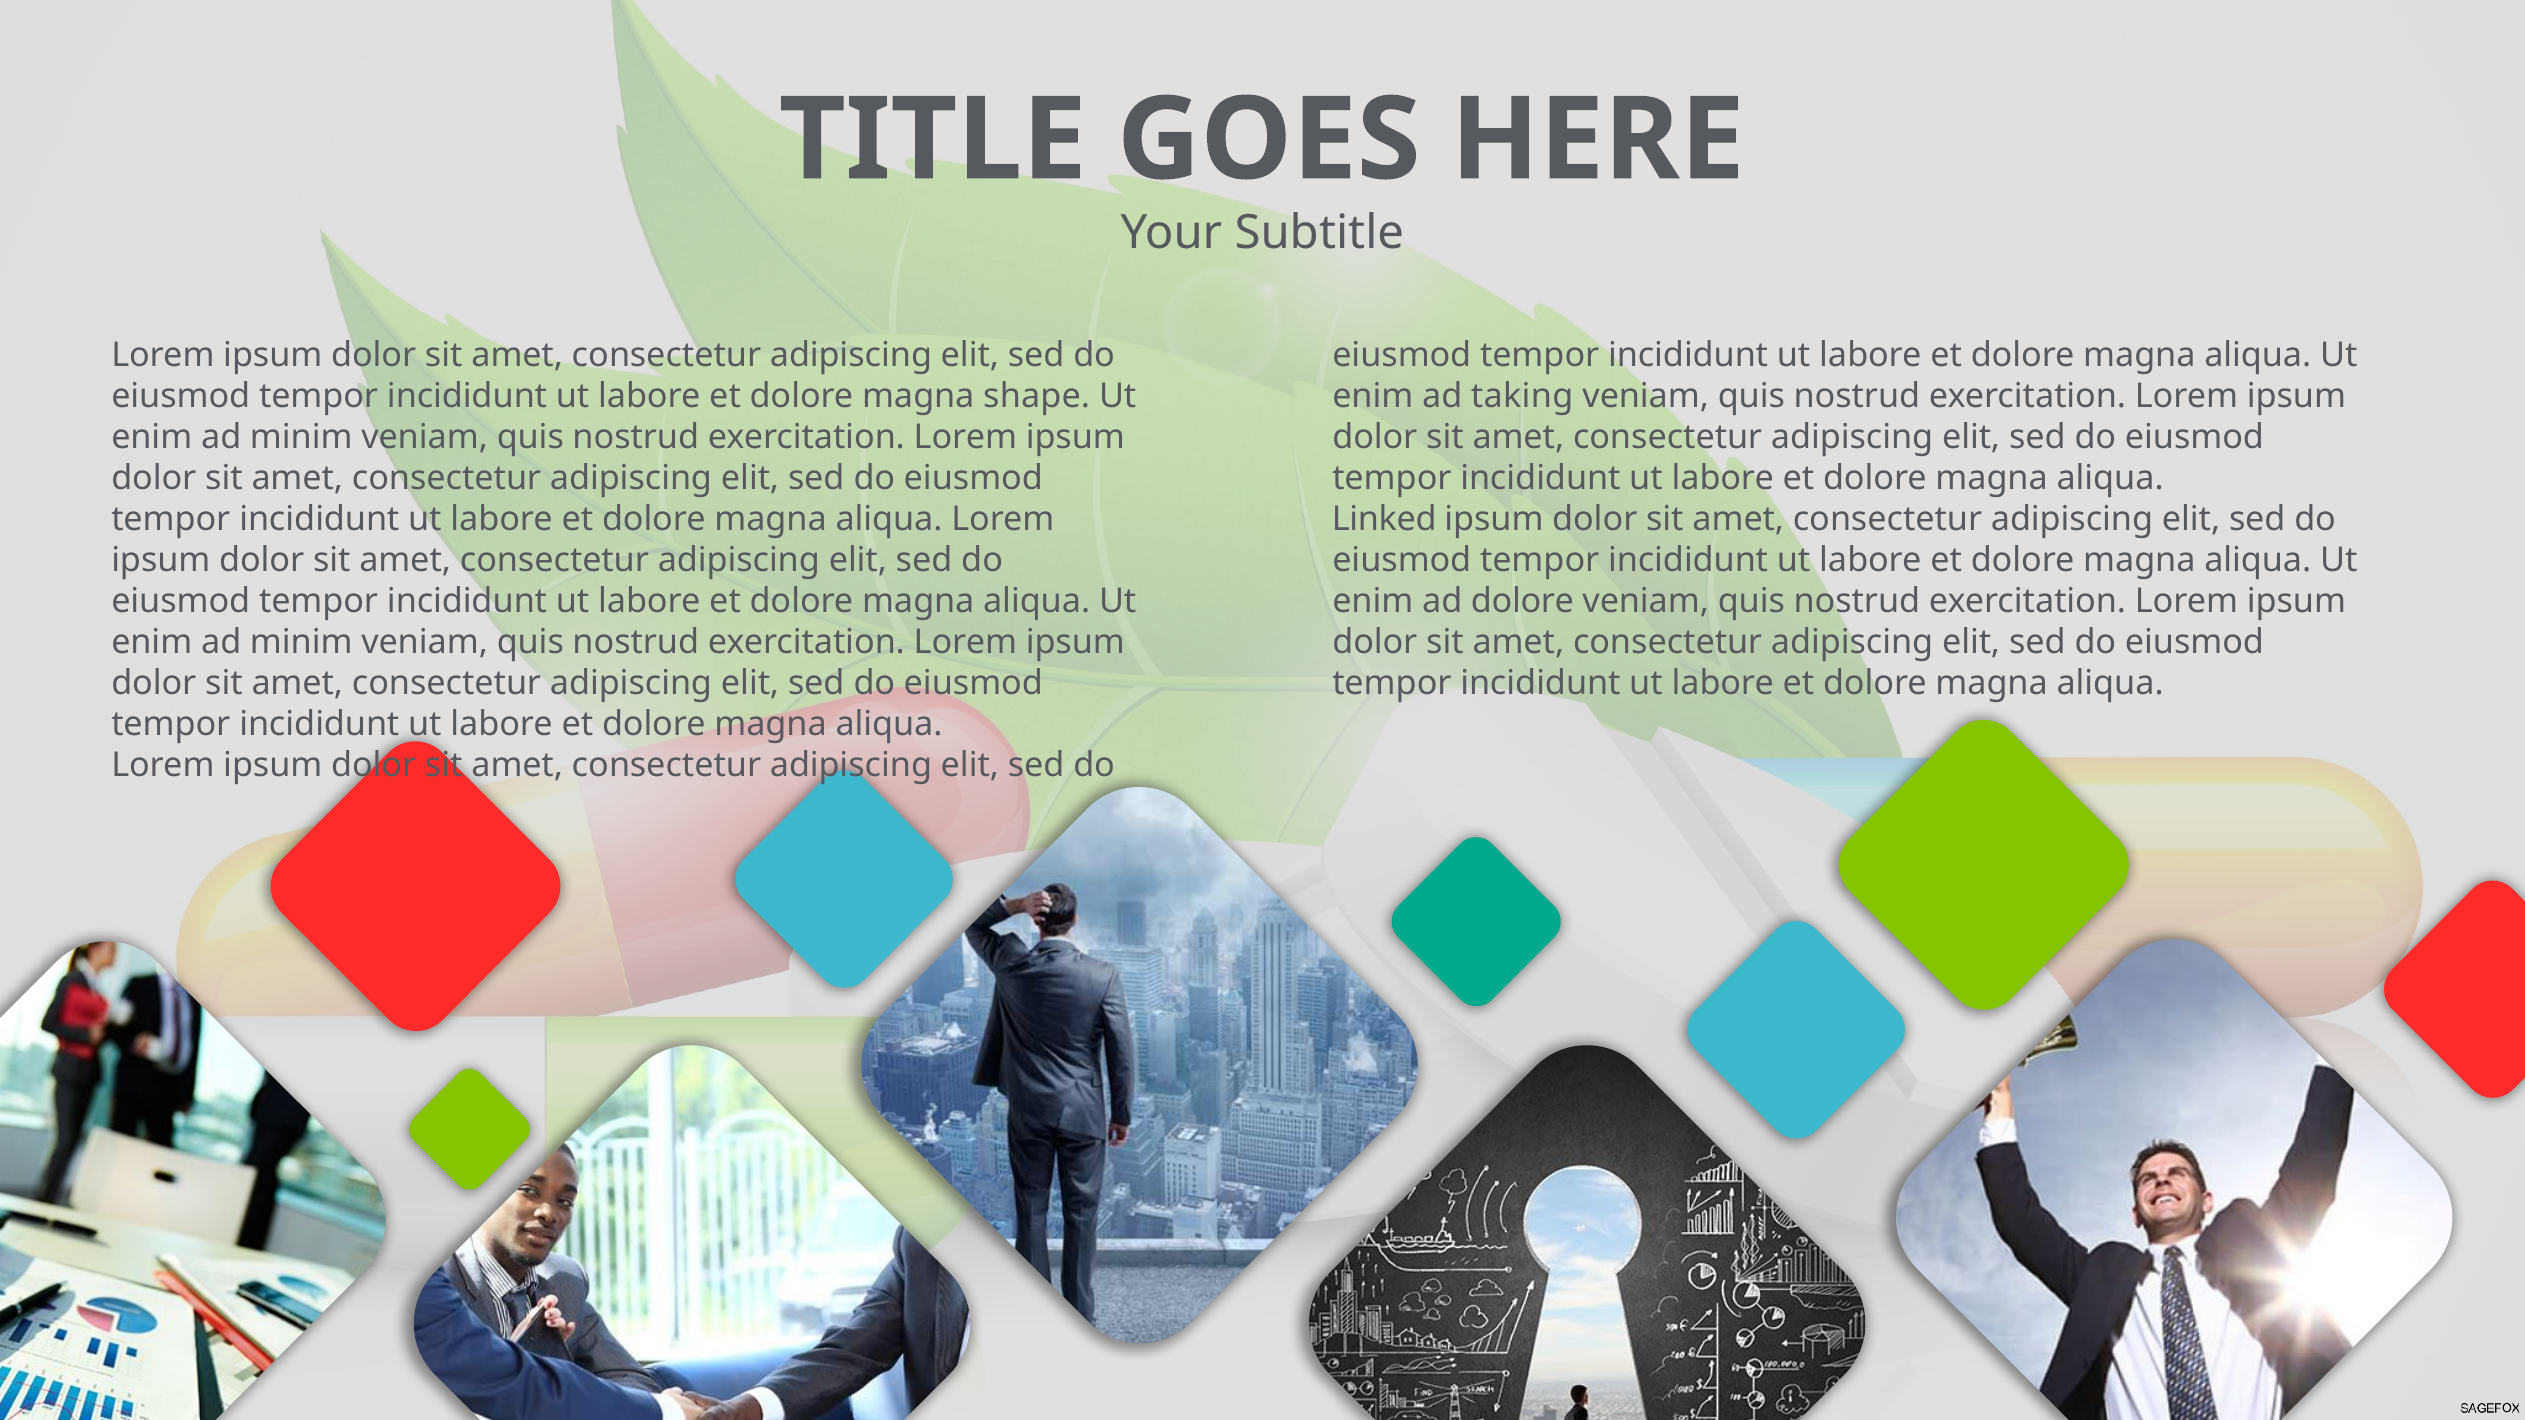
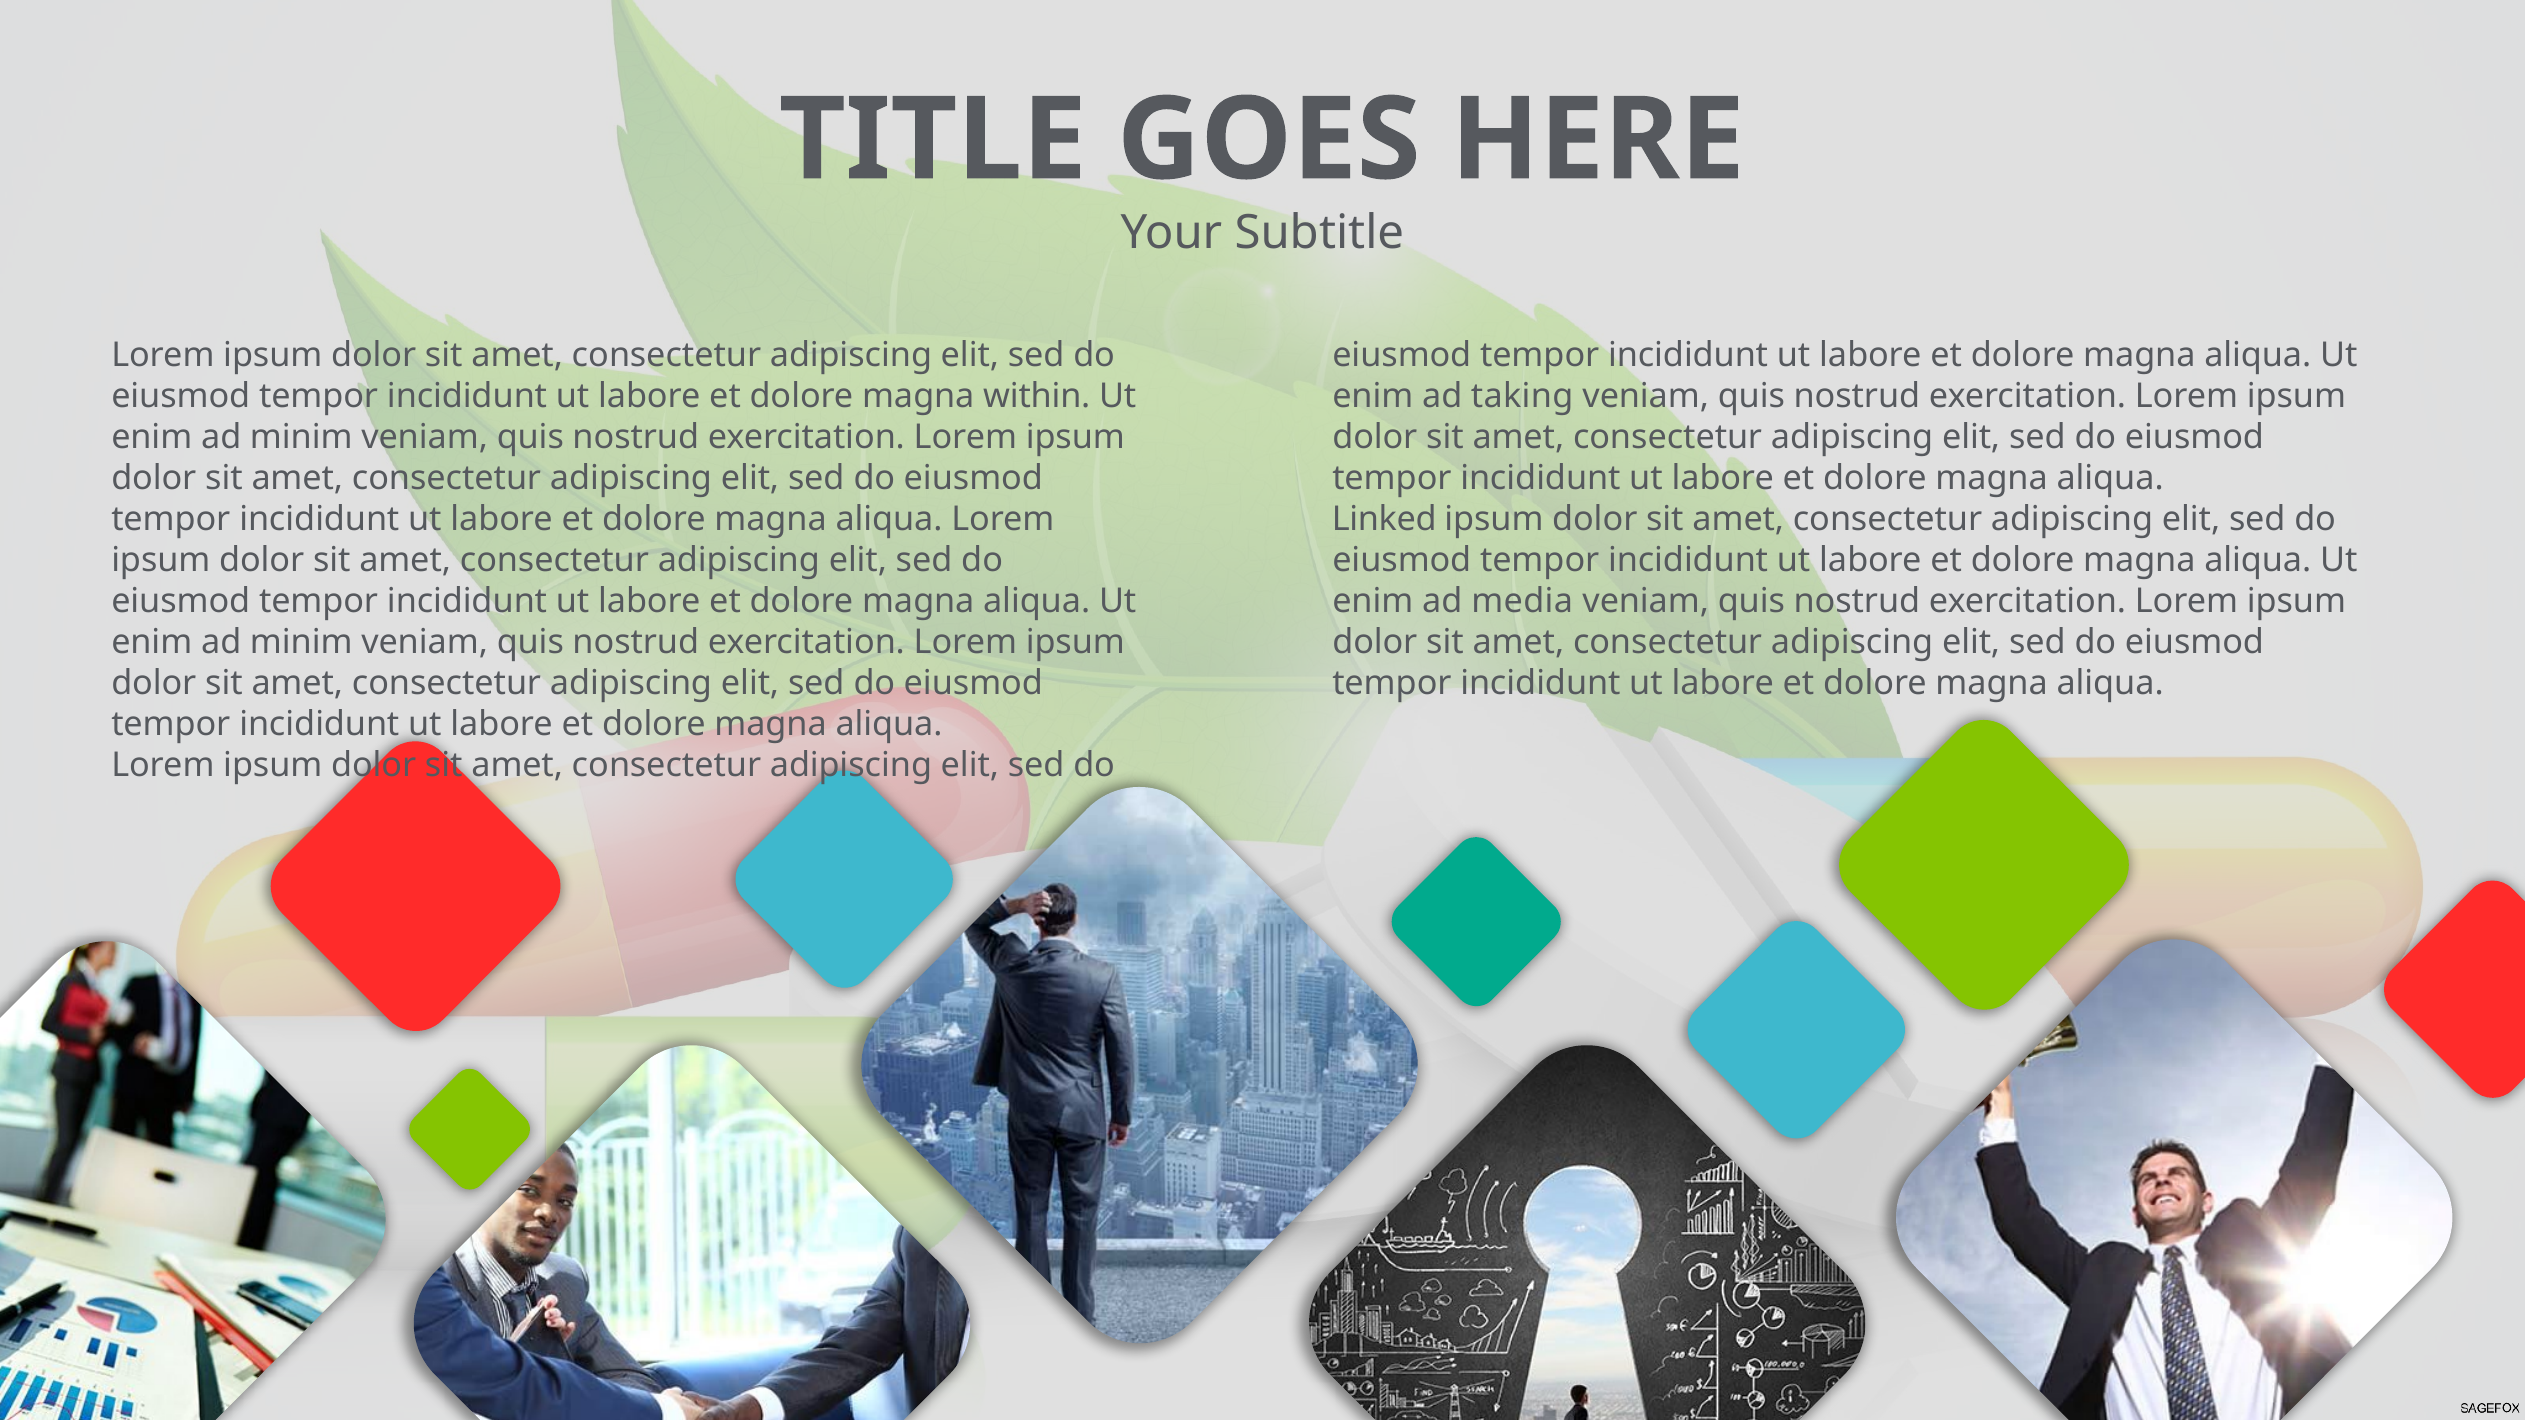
shape: shape -> within (1037, 396)
ad dolore: dolore -> media (1522, 601)
